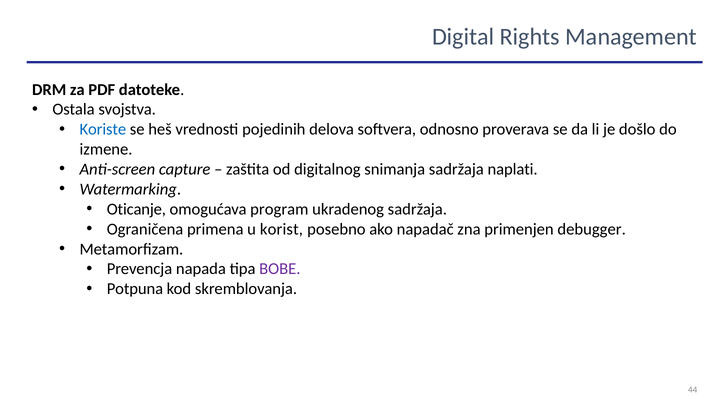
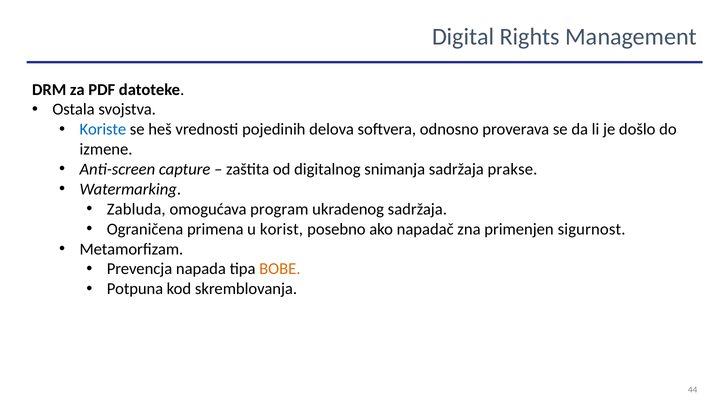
naplati: naplati -> prakse (512, 169)
Oticanje: Oticanje -> Zabluda (136, 209)
debugger: debugger -> sigurnost (592, 229)
BOBE colour: purple -> orange (280, 269)
